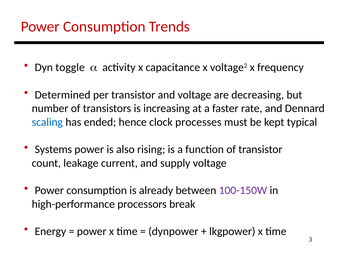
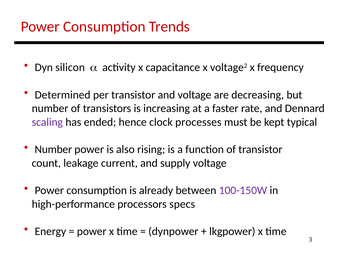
toggle: toggle -> silicon (70, 67)
scaling colour: blue -> purple (47, 122)
Systems: Systems -> Number (53, 149)
break: break -> specs (182, 204)
